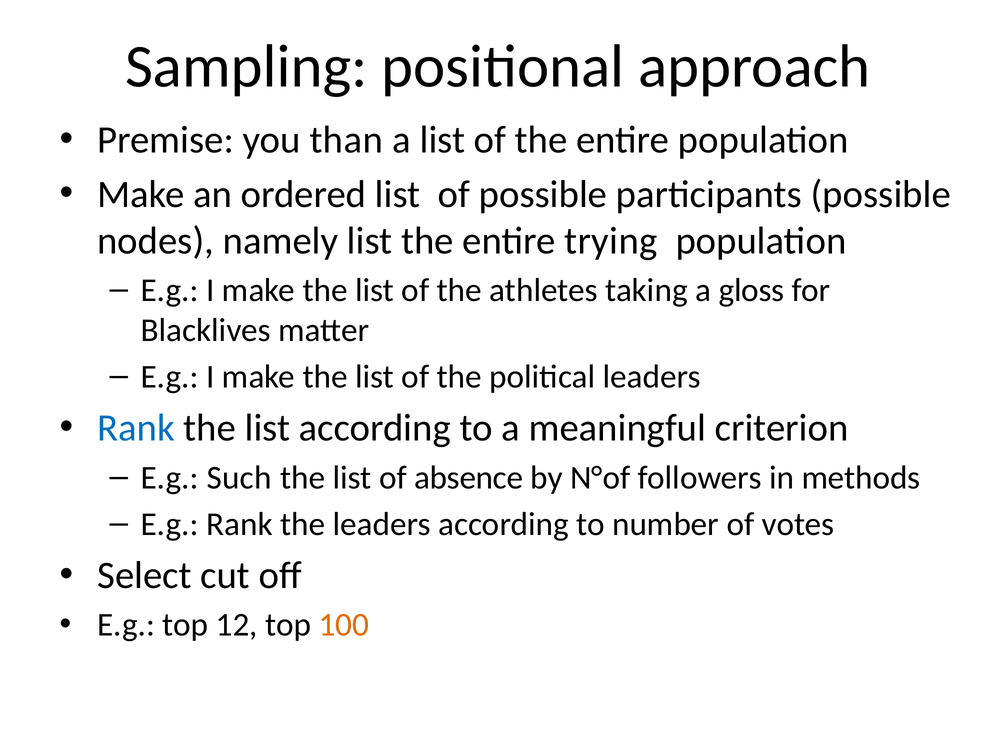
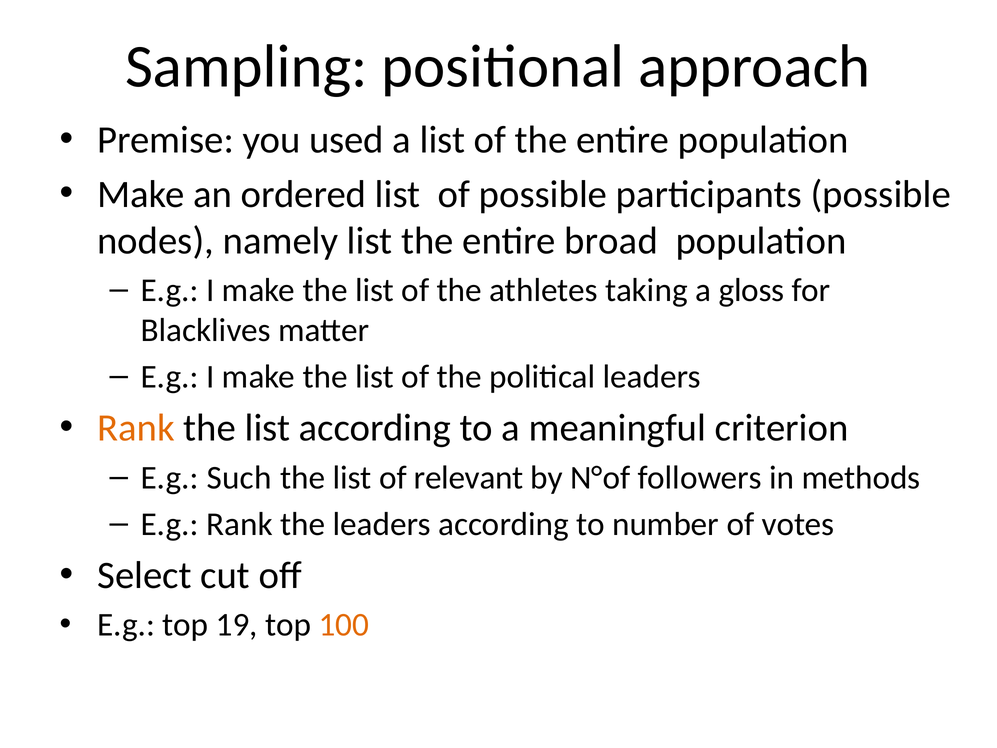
than: than -> used (347, 140)
trying: trying -> broad (611, 241)
Rank colour: blue -> orange (136, 428)
absence: absence -> relevant (469, 477)
12: 12 -> 19 (237, 625)
